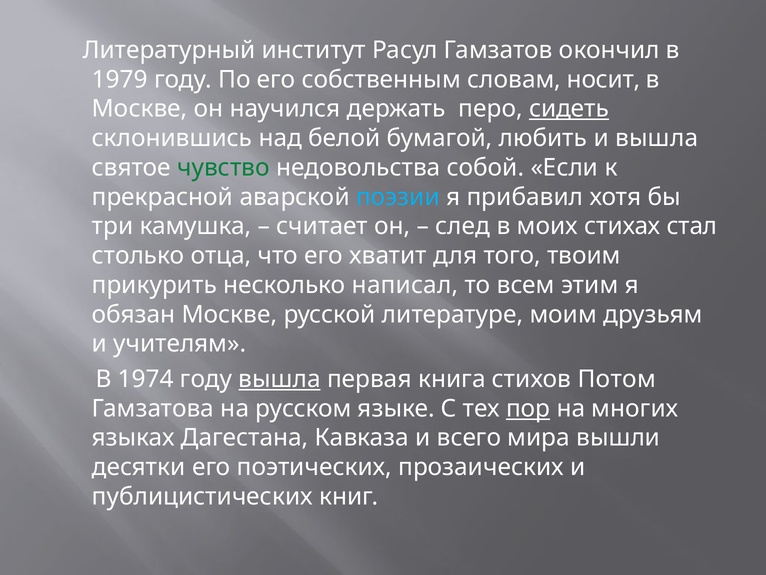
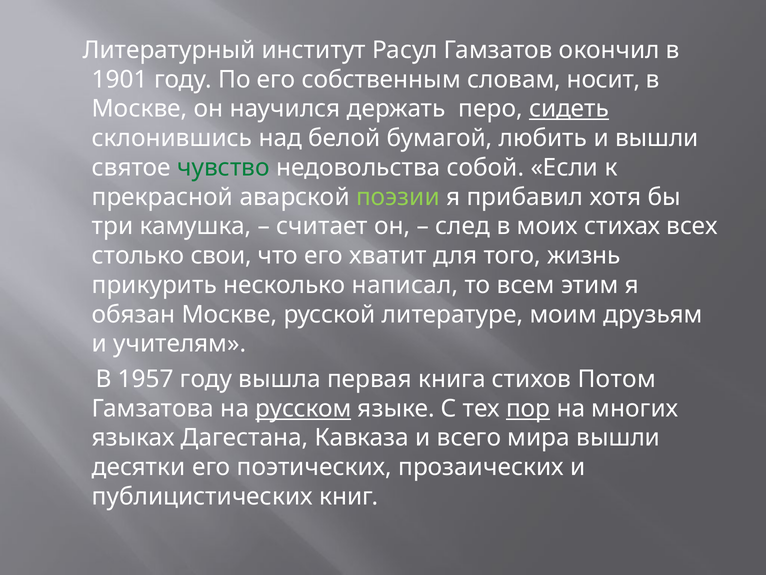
1979: 1979 -> 1901 (120, 79)
и вышла: вышла -> вышли (657, 138)
поэзии colour: light blue -> light green (398, 197)
стал: стал -> всех (692, 226)
отца: отца -> свои (221, 255)
твоим: твоим -> жизнь (584, 255)
1974: 1974 -> 1957 (146, 379)
вышла underline: present -> none (280, 379)
русском underline: none -> present (303, 408)
